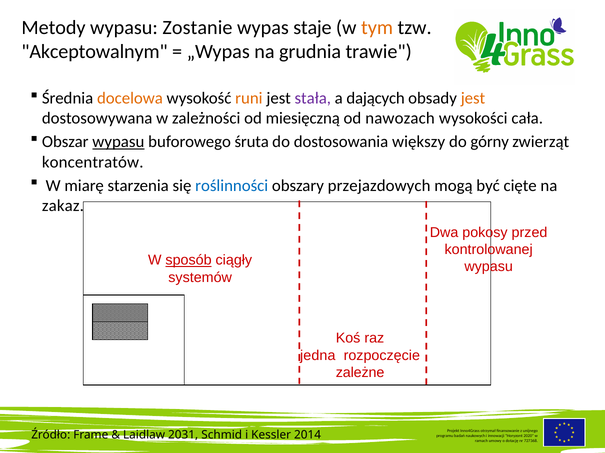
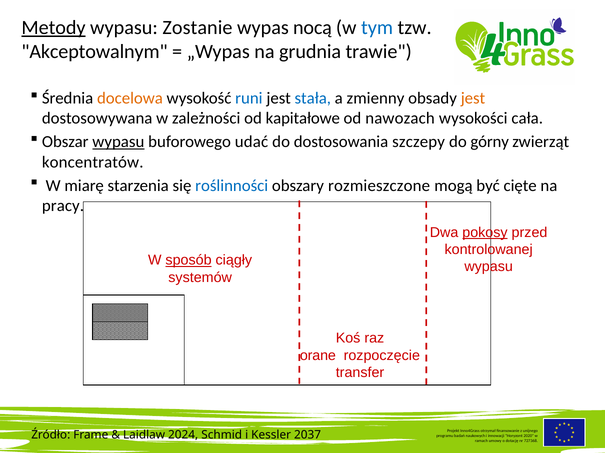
Metody underline: none -> present (54, 28)
staje: staje -> nocą (312, 28)
tym colour: orange -> blue (377, 28)
runi colour: orange -> blue (249, 98)
stała colour: purple -> blue (313, 98)
dających: dających -> zmienny (375, 98)
miesięczną: miesięczną -> kapitałowe (303, 119)
śruta: śruta -> udać (252, 142)
większy: większy -> szczepy (419, 142)
przejazdowych: przejazdowych -> rozmieszczone (379, 186)
zakaz: zakaz -> pracy (63, 206)
pokosy underline: none -> present (485, 233)
jedna: jedna -> orane (318, 356)
zależne: zależne -> transfer (360, 373)
2031: 2031 -> 2024 (183, 435)
2014: 2014 -> 2037 (308, 435)
